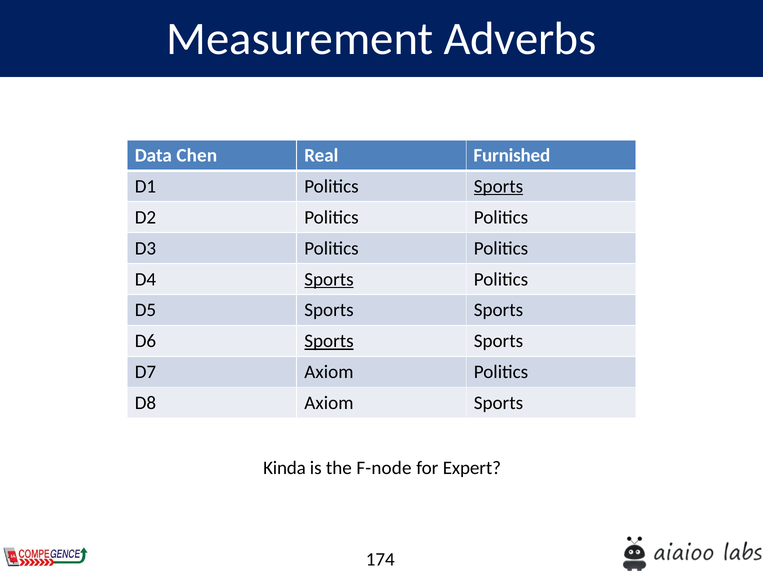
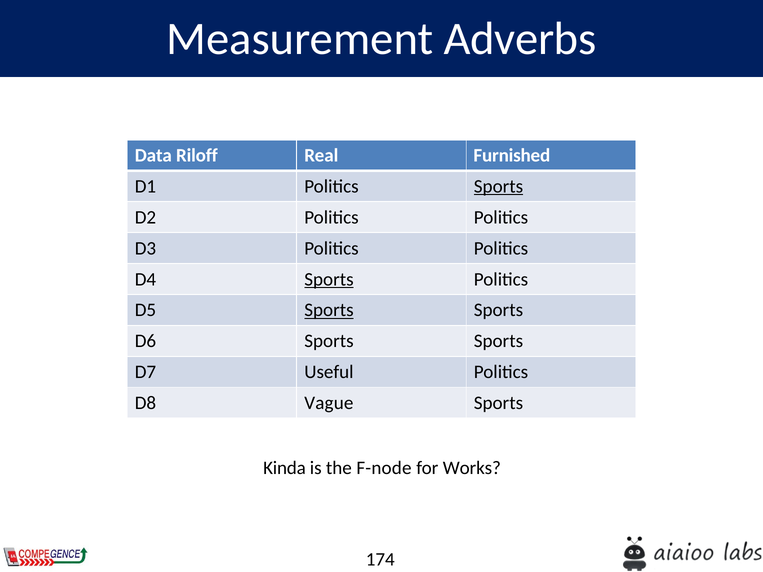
Chen: Chen -> Riloff (197, 156)
Sports underline: none -> present (329, 310)
Sports underline: present -> none (329, 341)
D7 Axiom: Axiom -> Useful (329, 372)
D8 Axiom: Axiom -> Vague (329, 403)
Expert: Expert -> Works (472, 468)
